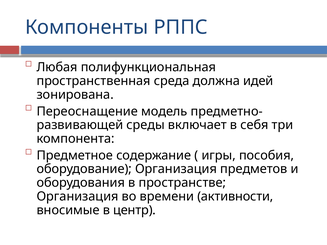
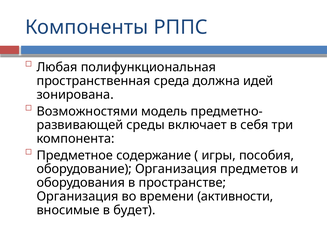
Переоснащение: Переоснащение -> Возможностями (87, 111)
центр: центр -> будет (134, 210)
